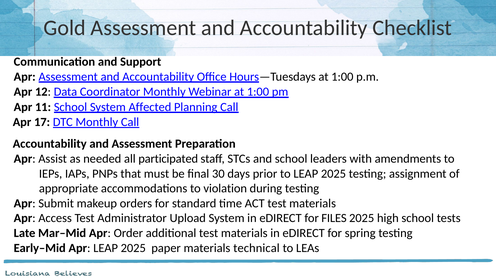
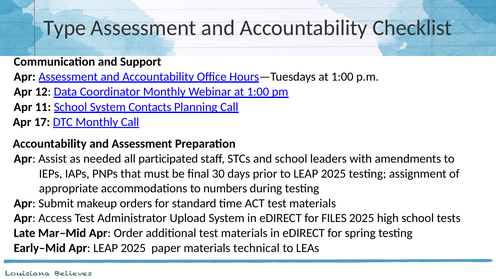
Gold: Gold -> Type (65, 28)
Affected: Affected -> Contacts (150, 107)
violation: violation -> numbers (225, 188)
